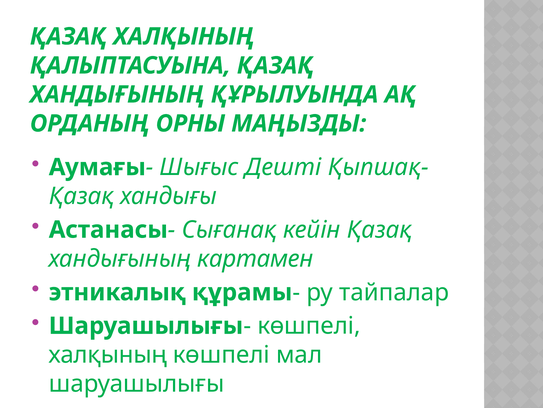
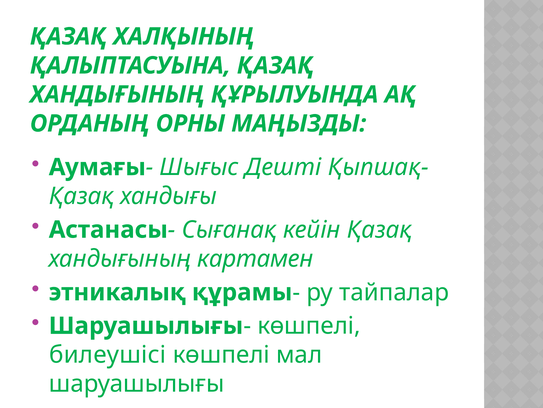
халқының: халқының -> билеушісі (108, 354)
